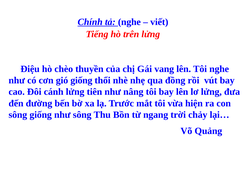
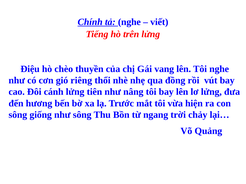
gió giống: giống -> riêng (81, 81)
đường: đường -> hương (39, 104)
